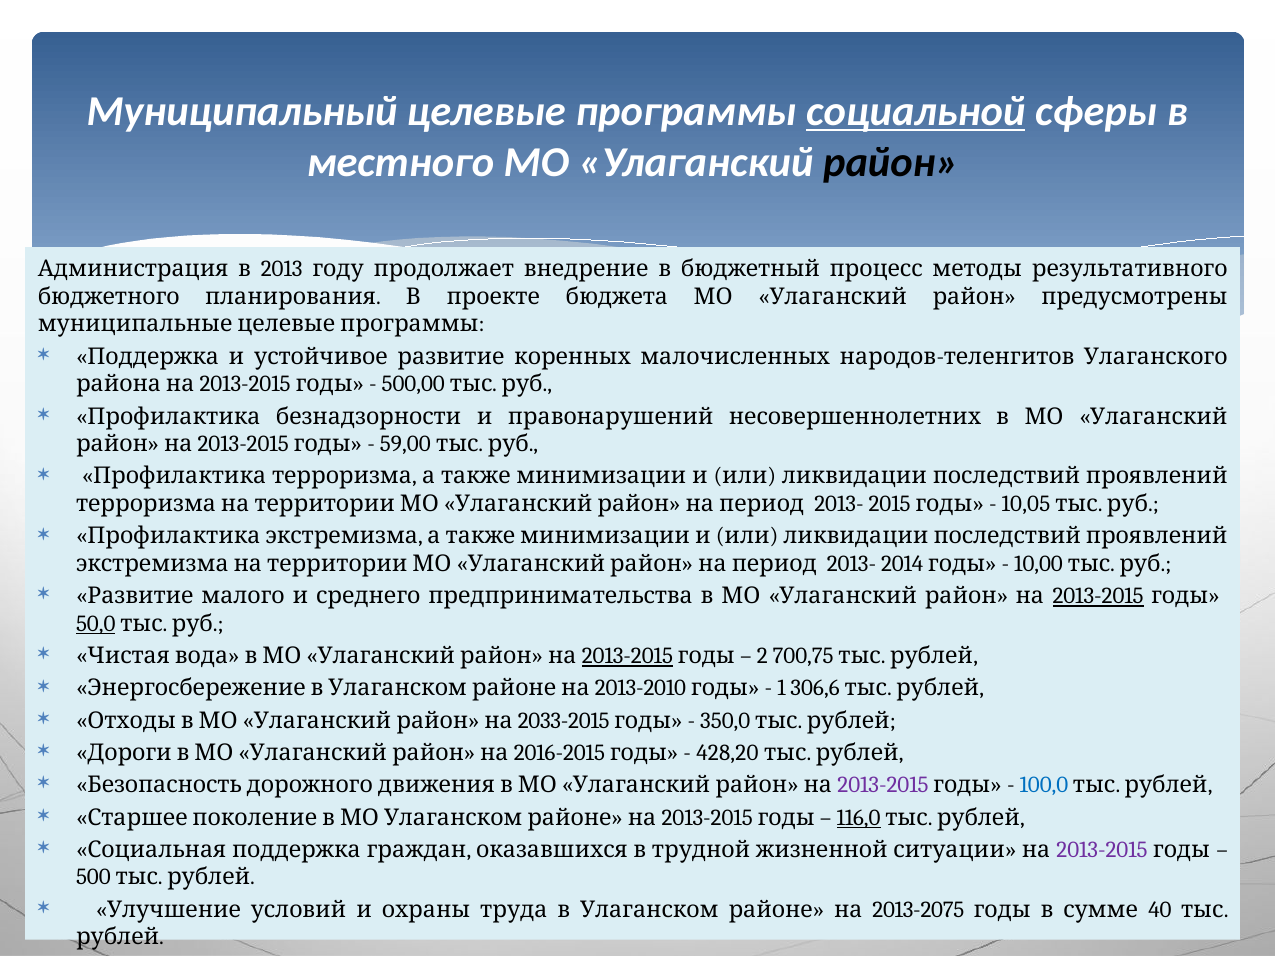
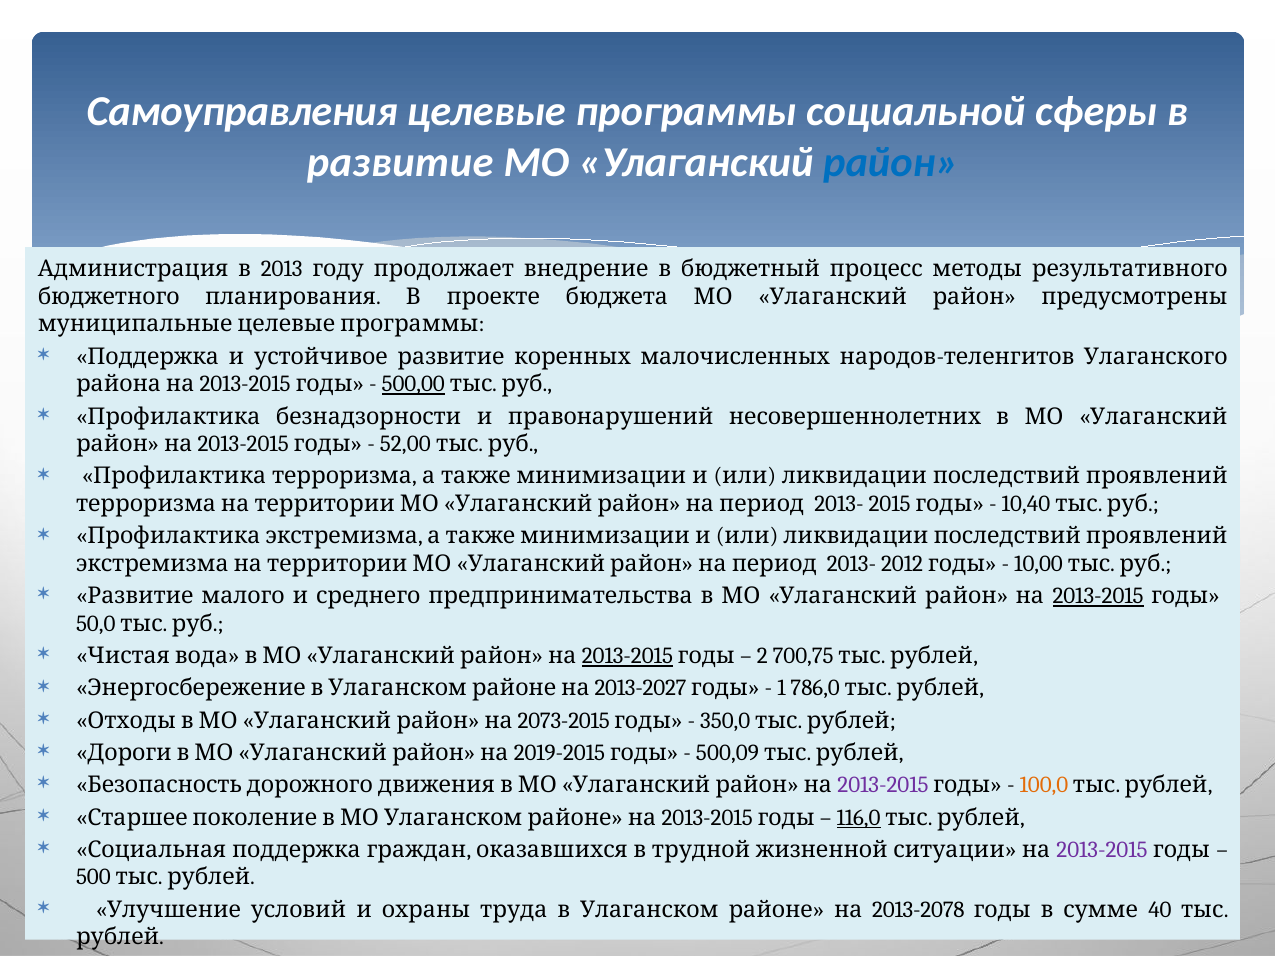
Муниципальный: Муниципальный -> Самоуправления (242, 112)
социальной underline: present -> none (916, 112)
местного: местного -> развитие (400, 163)
район colour: black -> blue (891, 163)
500,00 underline: none -> present (413, 384)
59,00: 59,00 -> 52,00 (405, 444)
10,05: 10,05 -> 10,40 (1026, 504)
2014: 2014 -> 2012 (902, 564)
50,0 underline: present -> none (96, 624)
2013-2010: 2013-2010 -> 2013-2027 (641, 689)
306,6: 306,6 -> 786,0 (815, 689)
2033-2015: 2033-2015 -> 2073-2015 (564, 721)
2016-2015: 2016-2015 -> 2019-2015 (559, 753)
428,20: 428,20 -> 500,09 (727, 753)
100,0 colour: blue -> orange (1044, 785)
2013-2075: 2013-2075 -> 2013-2078 (918, 910)
